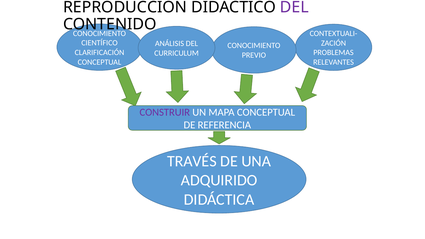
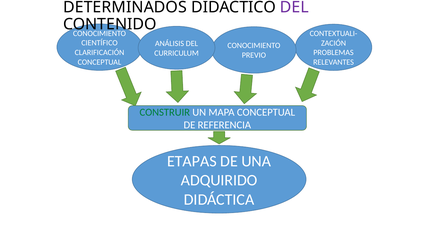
REPRODUCCIÓN: REPRODUCCIÓN -> DETERMINADOS (125, 7)
CONSTRUIR colour: purple -> green (165, 112)
TRAVÉS: TRAVÉS -> ETAPAS (192, 161)
